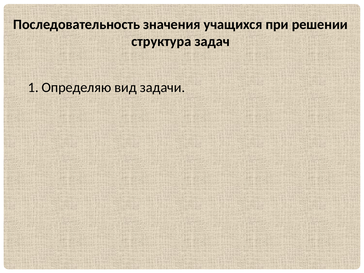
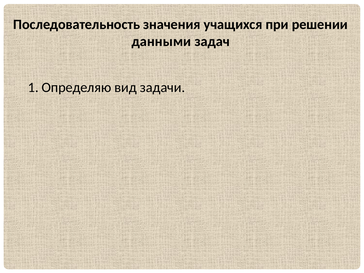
структура: структура -> данными (161, 42)
